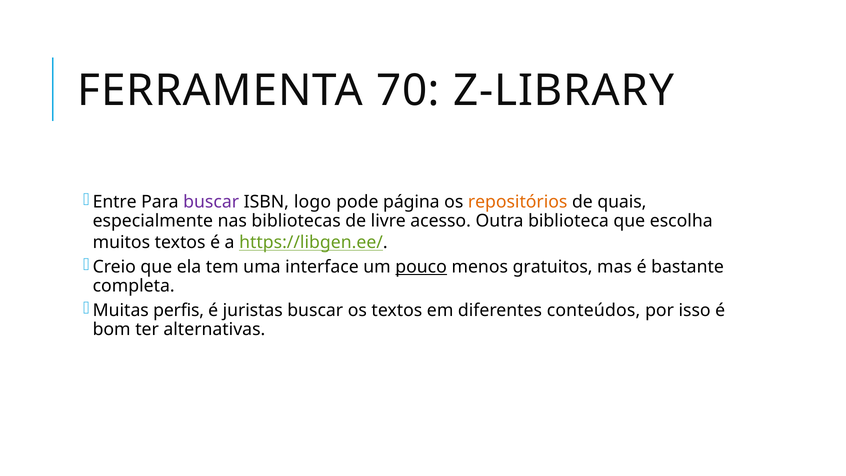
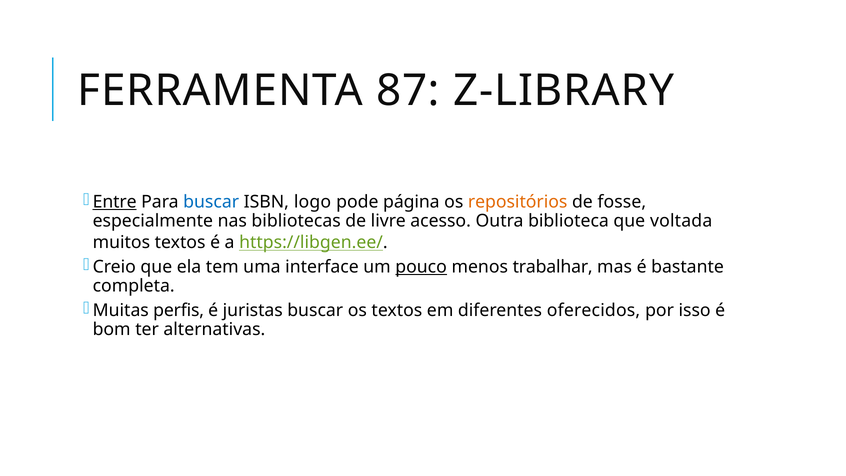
70: 70 -> 87 (408, 91)
Entre underline: none -> present (115, 202)
buscar colour: purple -> blue (211, 202)
quais: quais -> fosse (622, 202)
escolha: escolha -> voltada (681, 221)
gratuitos: gratuitos -> trabalhar (553, 267)
conteúdos: conteúdos -> oferecidos (594, 310)
